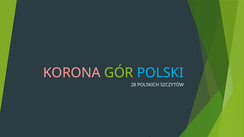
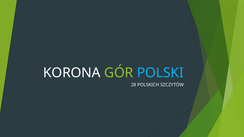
KORONA colour: pink -> white (72, 73)
